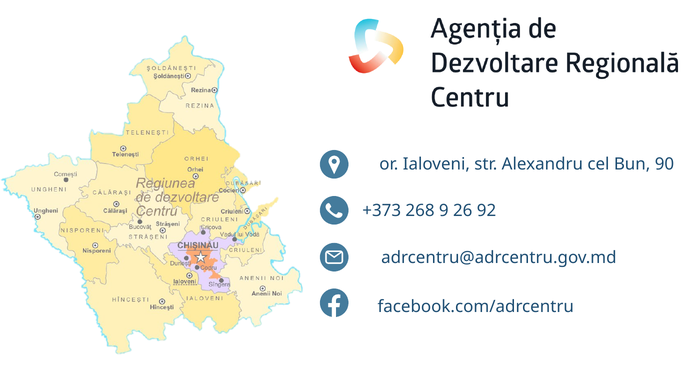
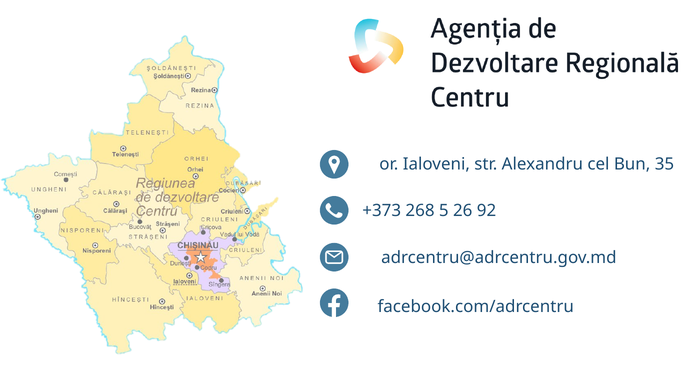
90: 90 -> 35 (664, 164)
9: 9 -> 5 (444, 211)
